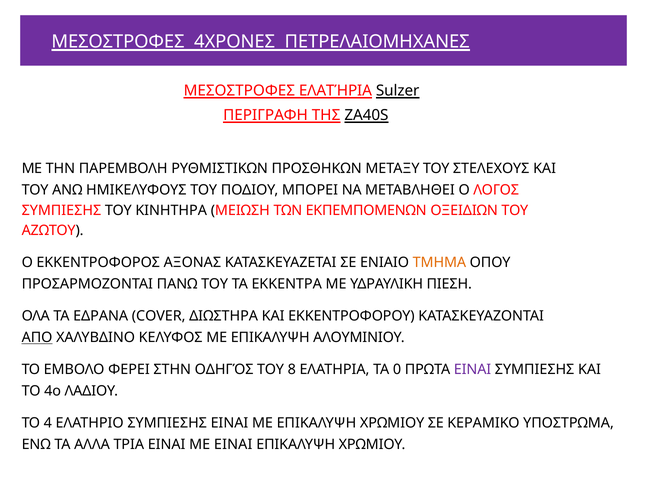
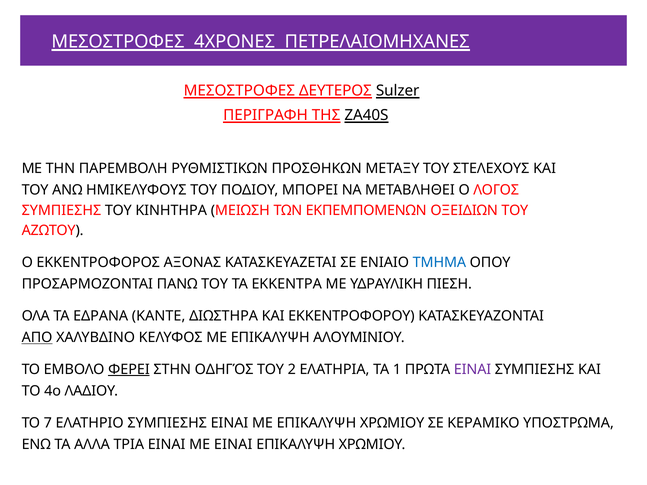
ΕΛΑΤΉΡΙΑ: ΕΛΑΤΉΡΙΑ -> ΔΕΥΤΕΡΟΣ (335, 91)
ΤΜΗΜΑ colour: orange -> blue (439, 263)
COVER: COVER -> ΚΑΝΤΕ (159, 316)
ΦΕΡΕΙ underline: none -> present (129, 370)
8: 8 -> 2 (292, 370)
0: 0 -> 1 (397, 370)
4: 4 -> 7 (48, 423)
